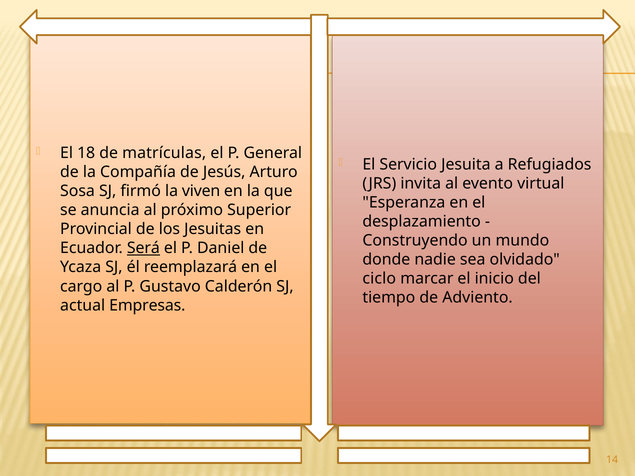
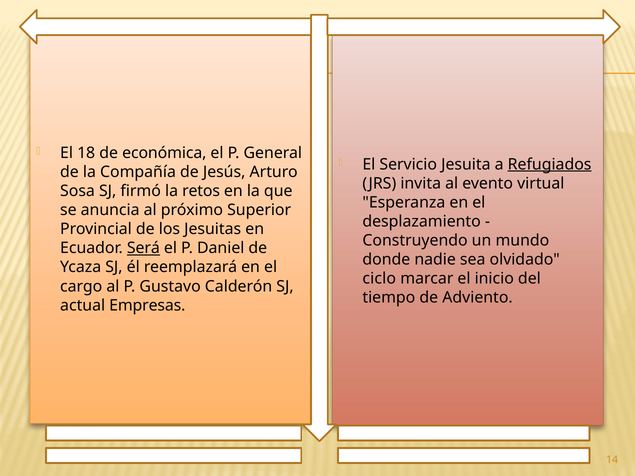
matrículas: matrículas -> económica (164, 153)
Refugiados underline: none -> present (550, 164)
viven: viven -> retos (201, 191)
